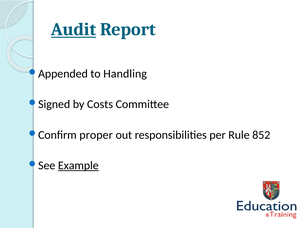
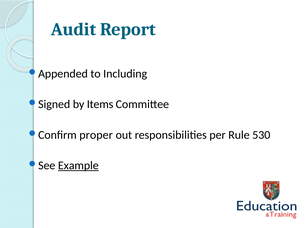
Audit underline: present -> none (74, 29)
Handling: Handling -> Including (125, 74)
Costs: Costs -> Items (100, 105)
852: 852 -> 530 (261, 135)
